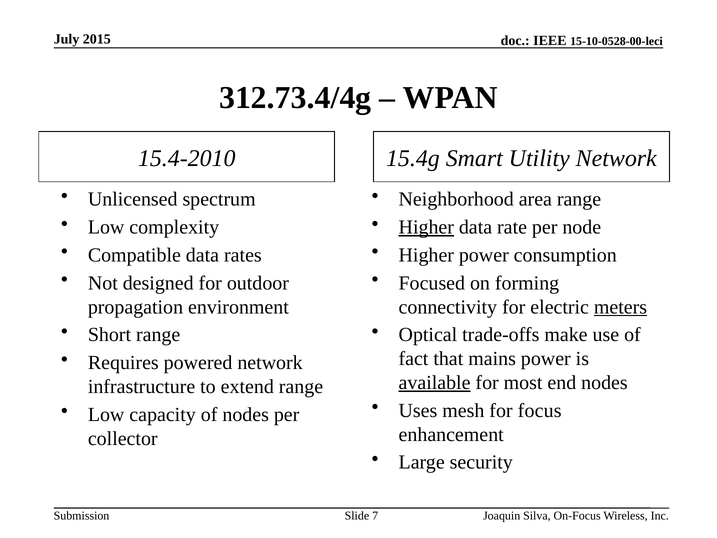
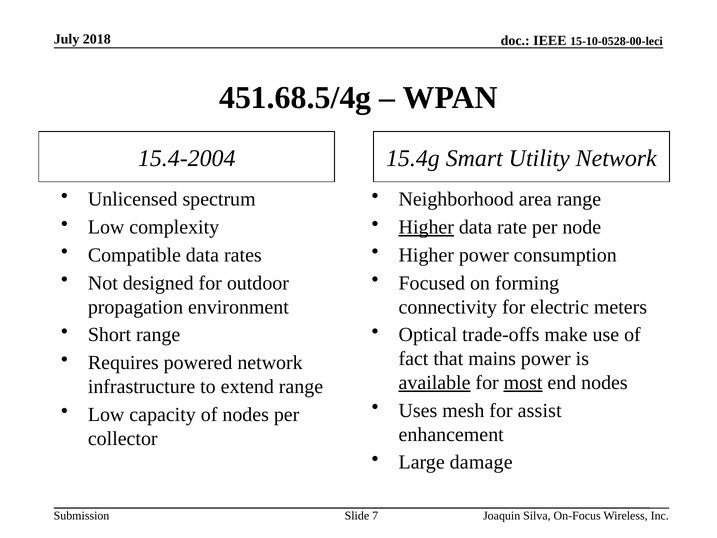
2015: 2015 -> 2018 (97, 39)
312.73.4/4g: 312.73.4/4g -> 451.68.5/4g (295, 98)
15.4-2010: 15.4-2010 -> 15.4-2004 (187, 158)
meters underline: present -> none (620, 307)
most underline: none -> present (523, 382)
focus: focus -> assist (540, 410)
security: security -> damage (481, 462)
